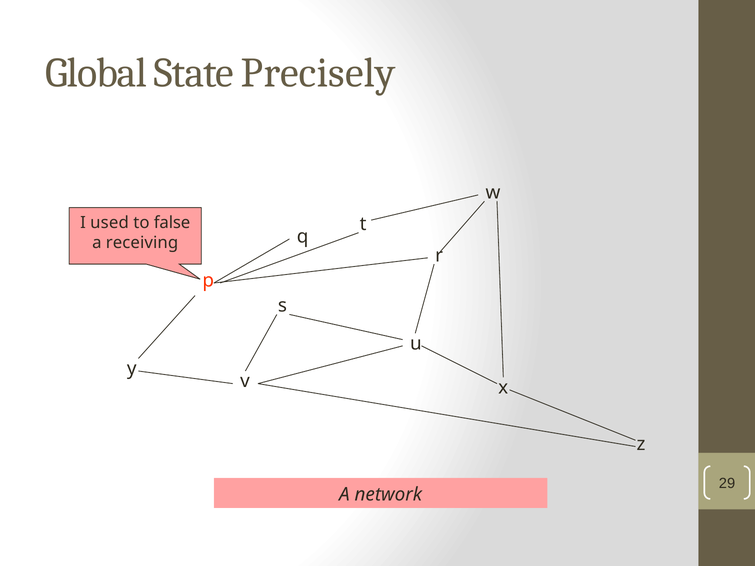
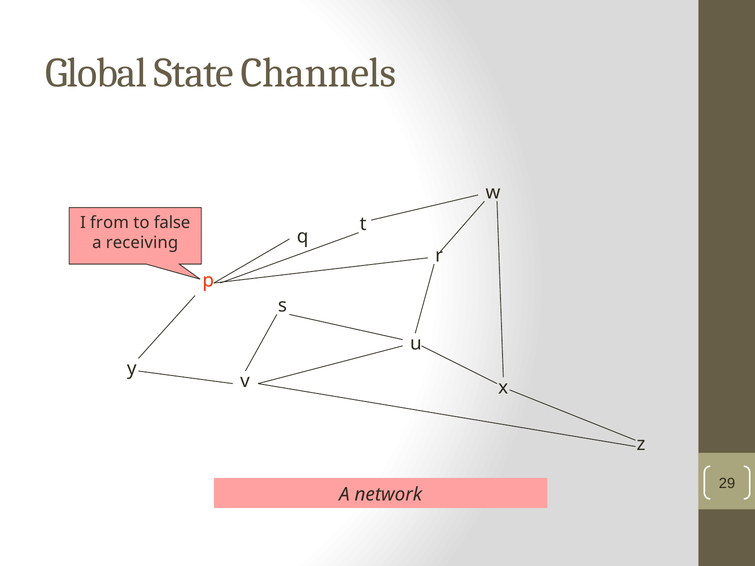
Precisely: Precisely -> Channels (318, 73)
used: used -> from (110, 223)
